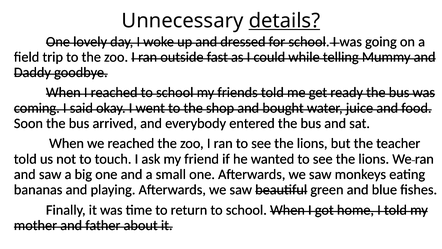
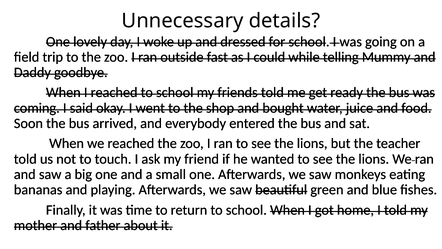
details underline: present -> none (284, 21)
